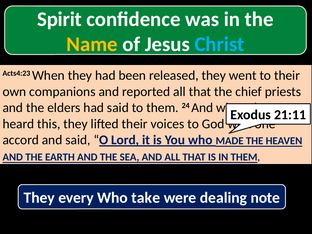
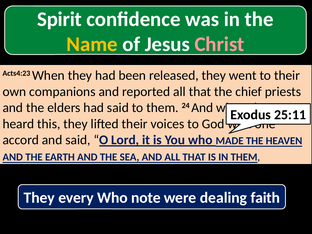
Christ colour: light blue -> pink (219, 44)
21:11: 21:11 -> 25:11 (290, 115)
take: take -> note (146, 198)
note: note -> faith (265, 198)
